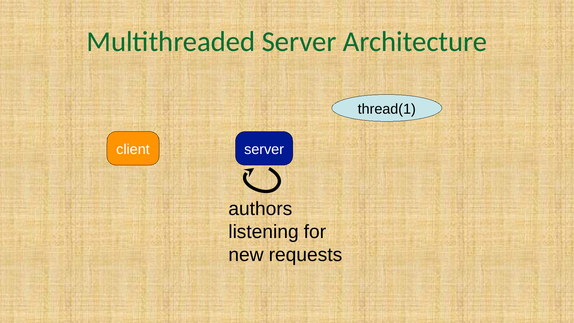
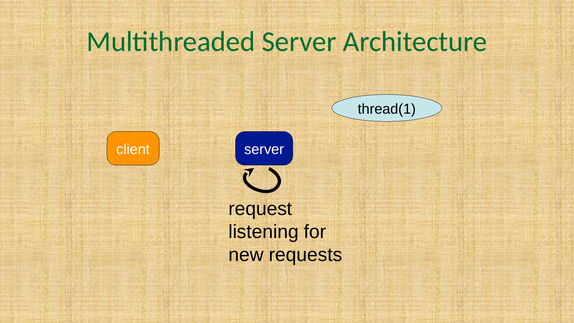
authors: authors -> request (260, 209)
